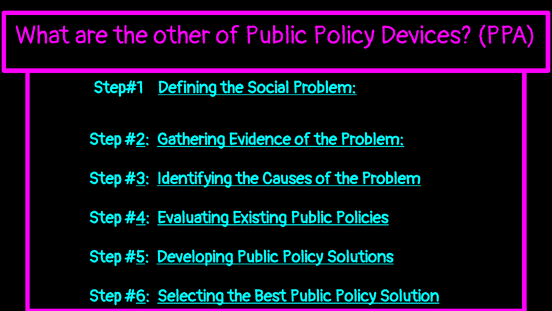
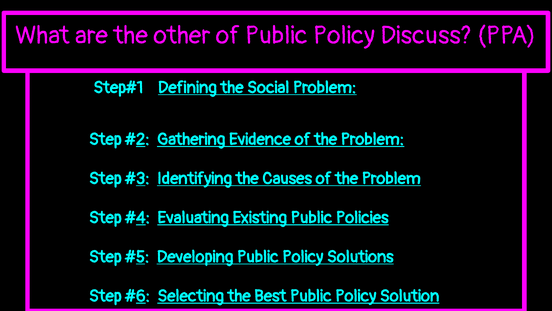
Devices: Devices -> Discuss (426, 35)
